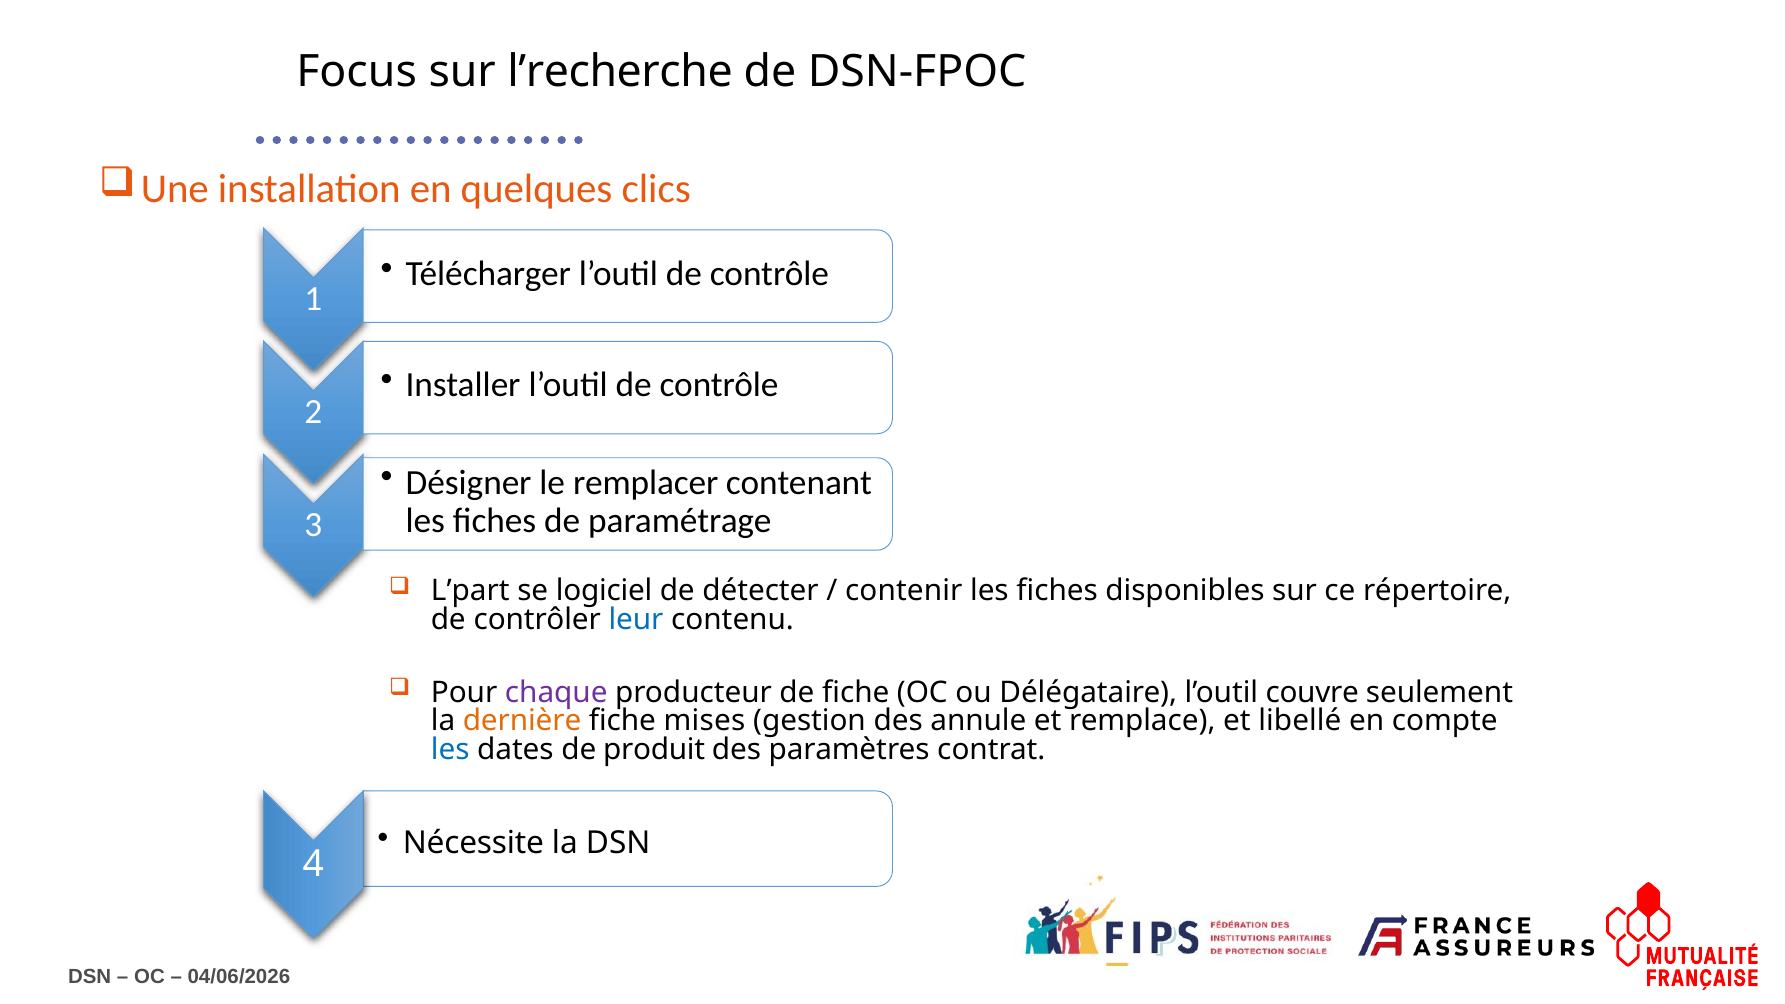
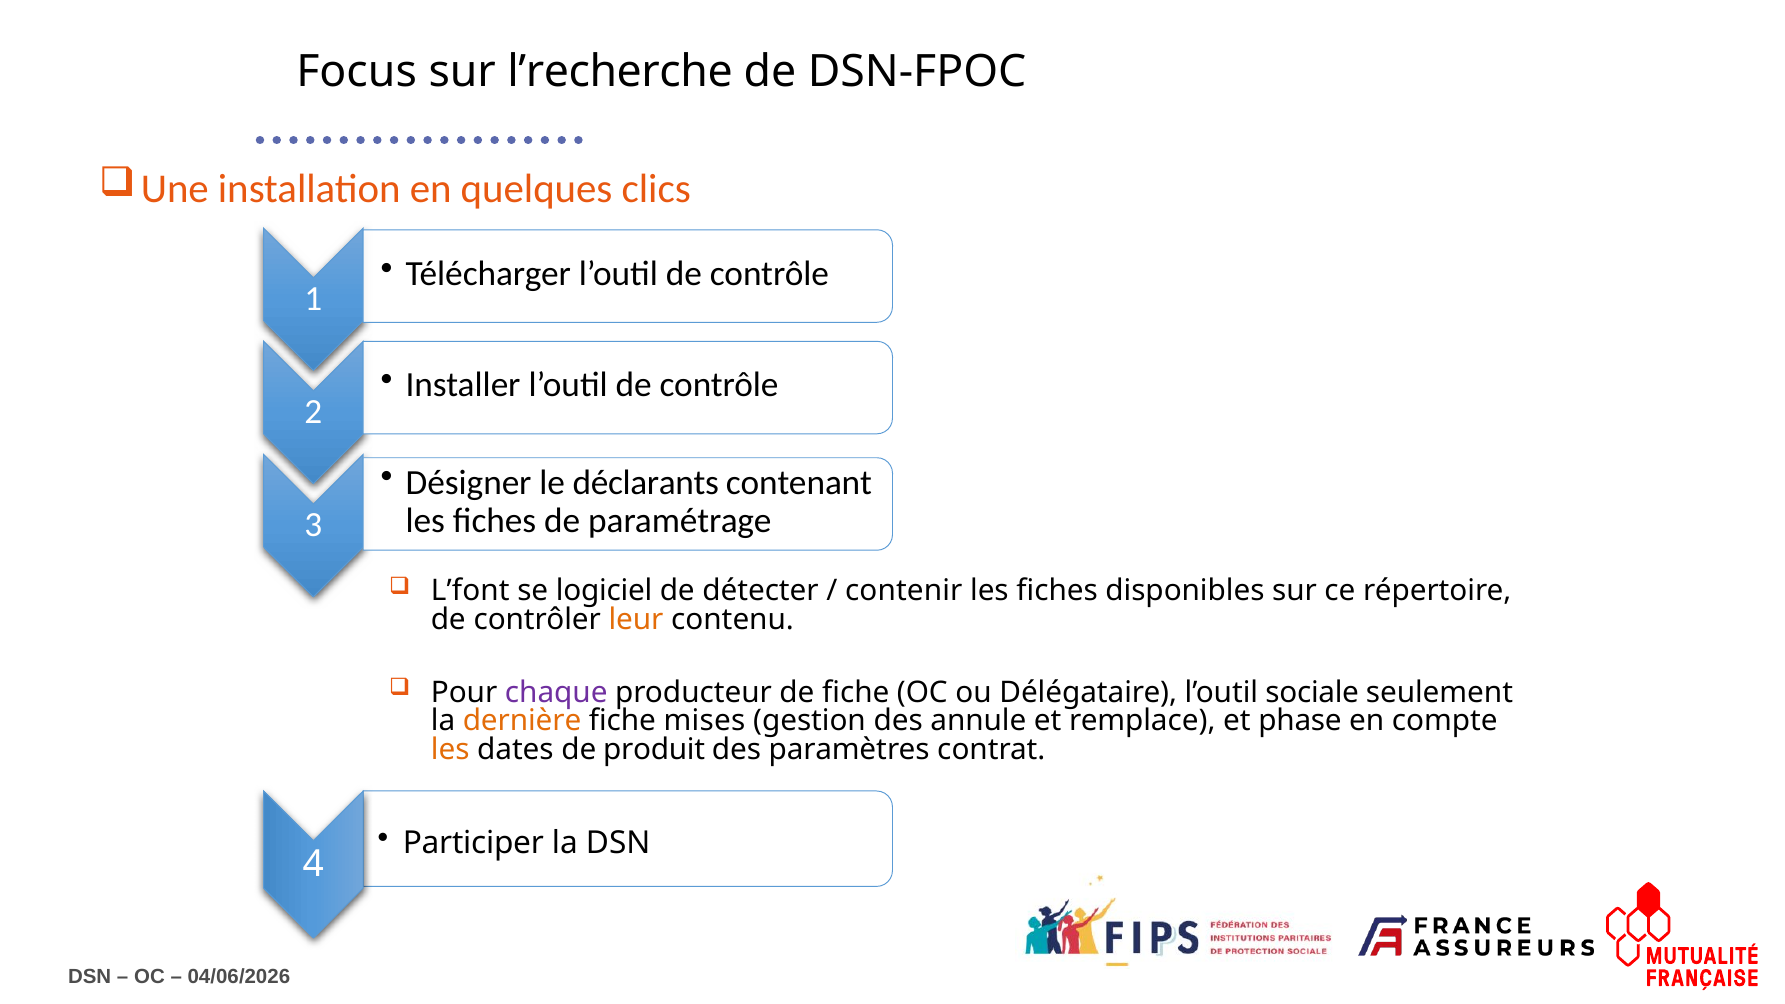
remplacer: remplacer -> déclarants (646, 482)
L’part: L’part -> L’font (470, 591)
leur colour: blue -> orange (636, 619)
couvre: couvre -> sociale (1312, 692)
libellé: libellé -> phase (1300, 721)
les colour: blue -> orange (450, 750)
Nécessite: Nécessite -> Participer (473, 843)
